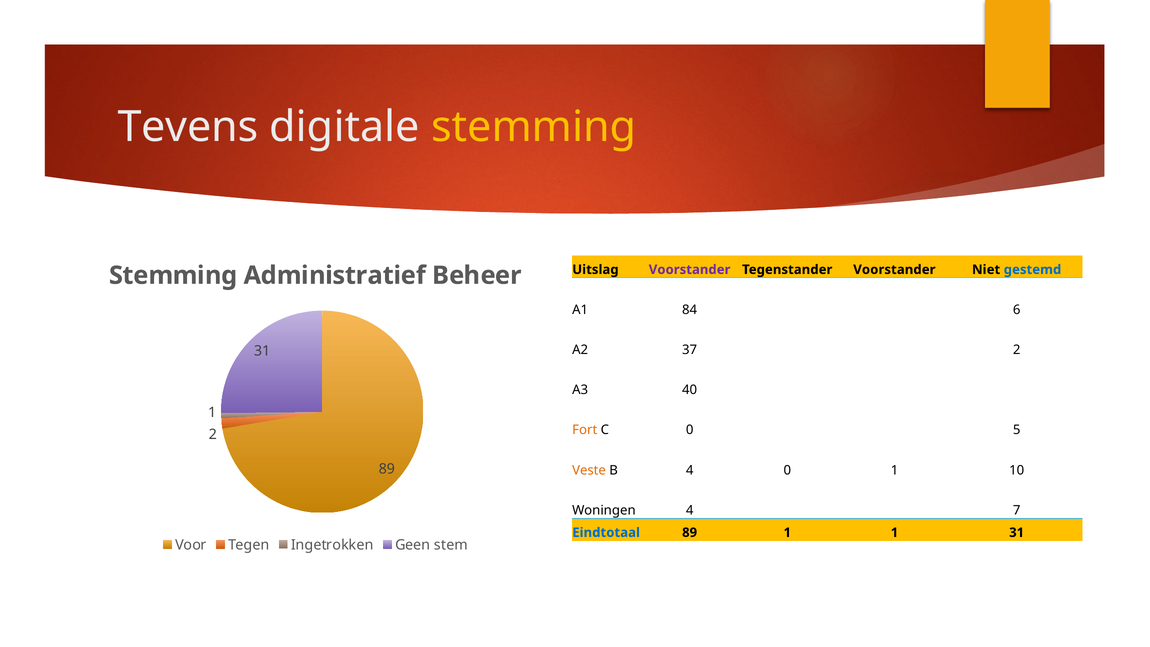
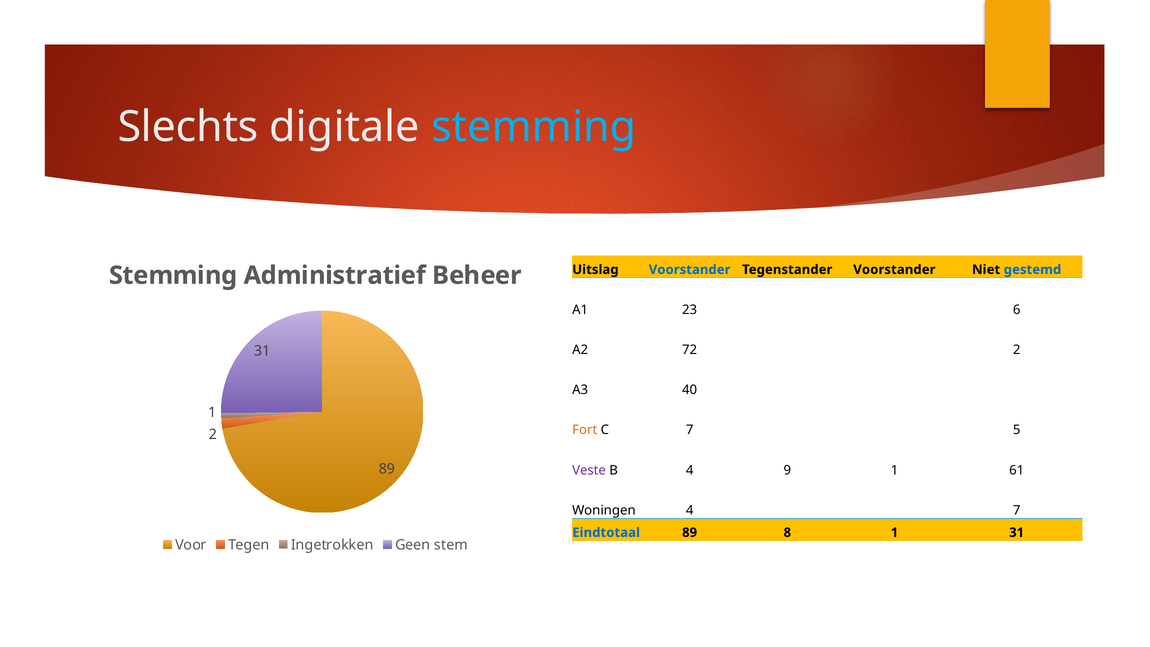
Tevens: Tevens -> Slechts (188, 127)
stemming colour: yellow -> light blue (534, 127)
Voorstander colour: purple -> blue (690, 270)
84: 84 -> 23 (690, 310)
37: 37 -> 72 (690, 350)
C 0: 0 -> 7 (690, 430)
Veste colour: orange -> purple (589, 470)
4 0: 0 -> 9 (787, 470)
10: 10 -> 61 (1017, 470)
89 1: 1 -> 8 (787, 533)
